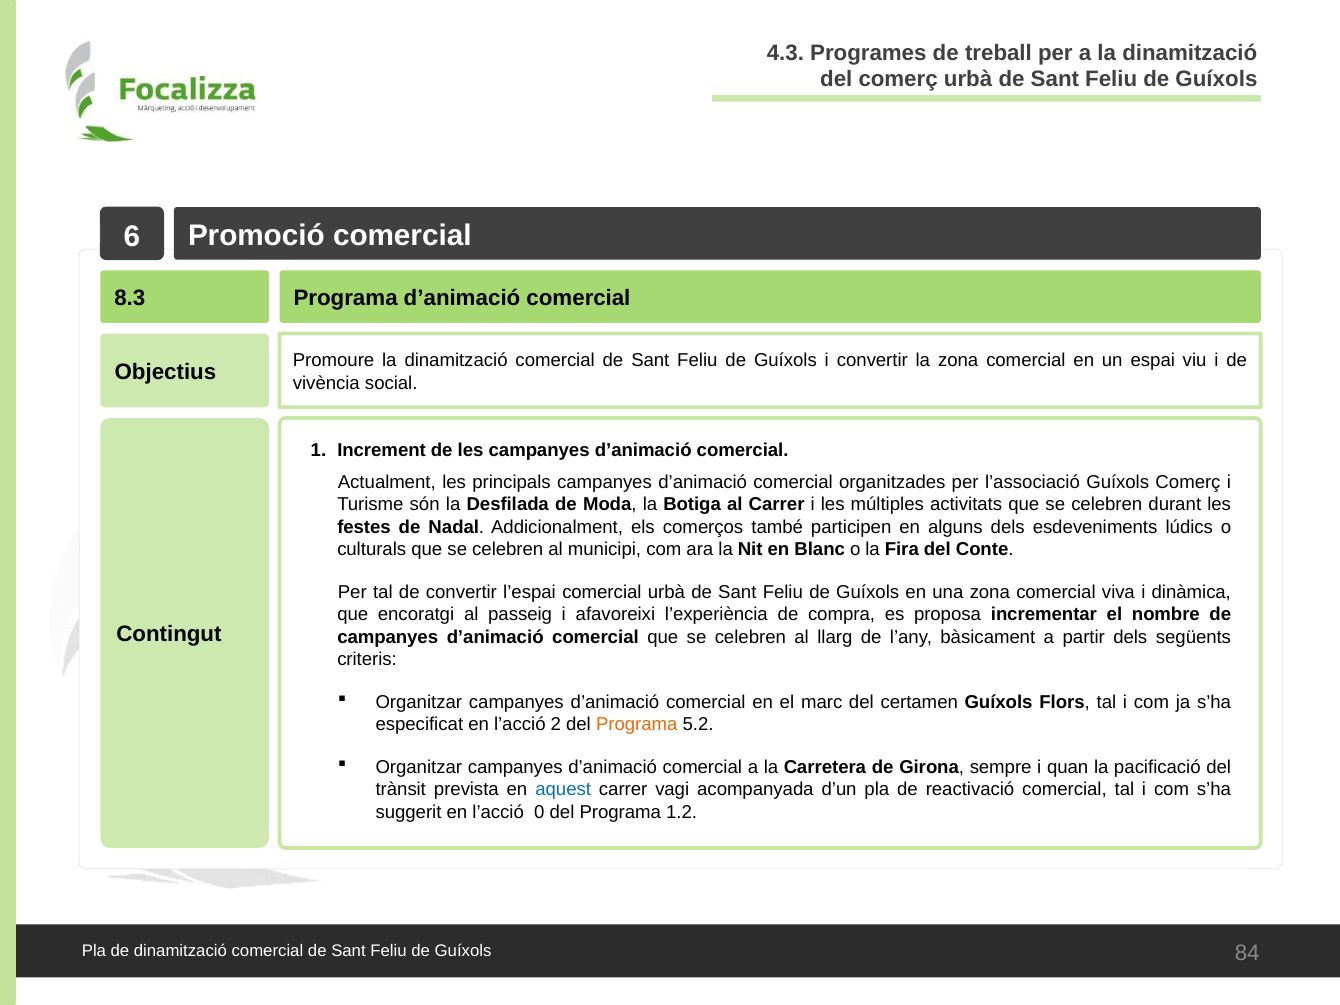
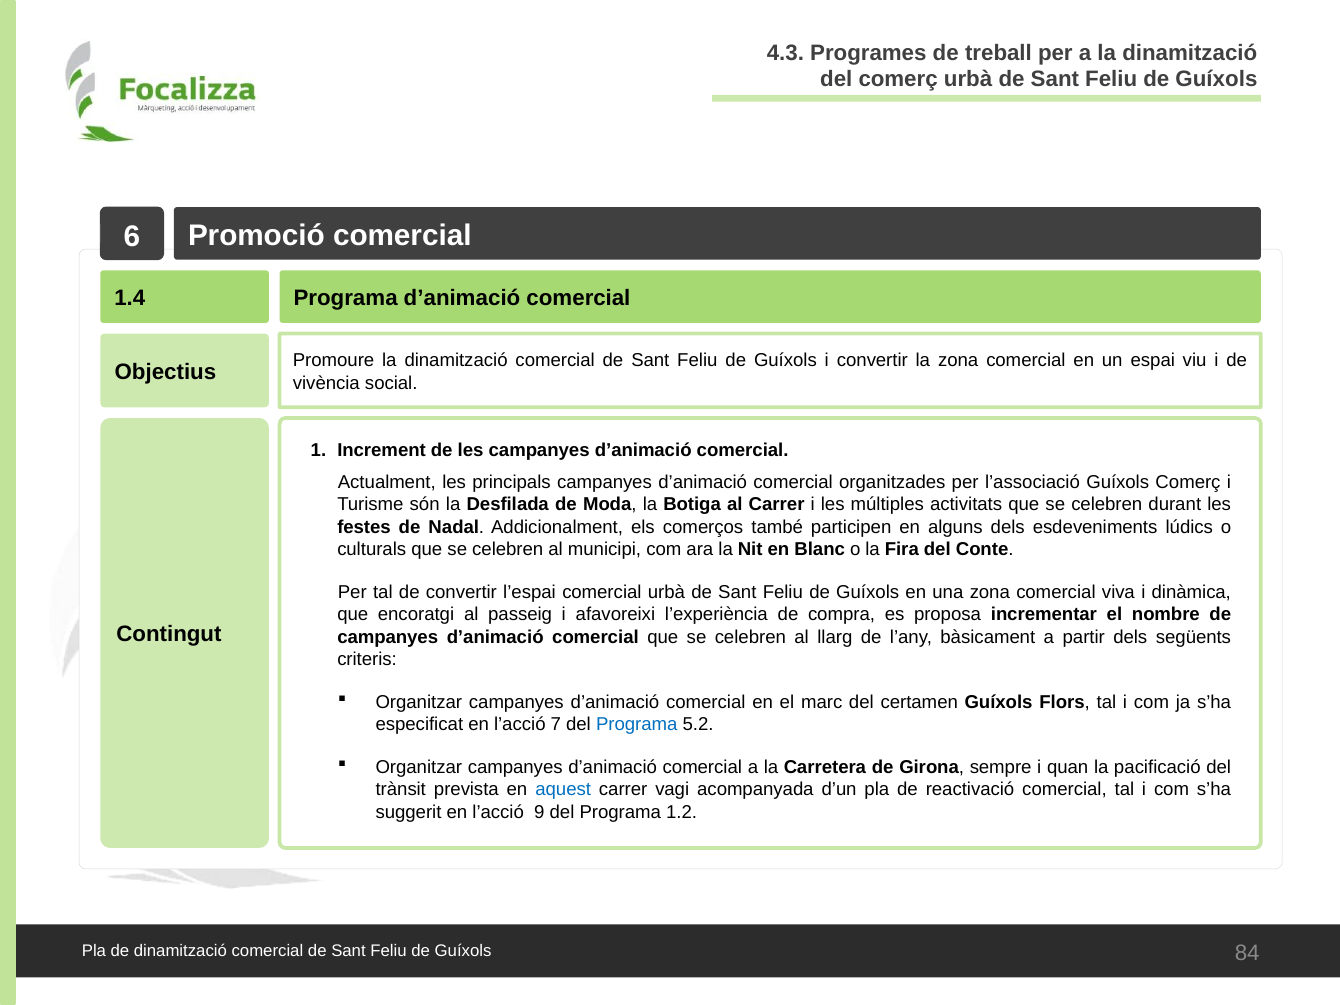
8.3: 8.3 -> 1.4 (130, 298)
2: 2 -> 7 (556, 724)
Programa colour: orange -> blue (637, 724)
0: 0 -> 9 (539, 812)
